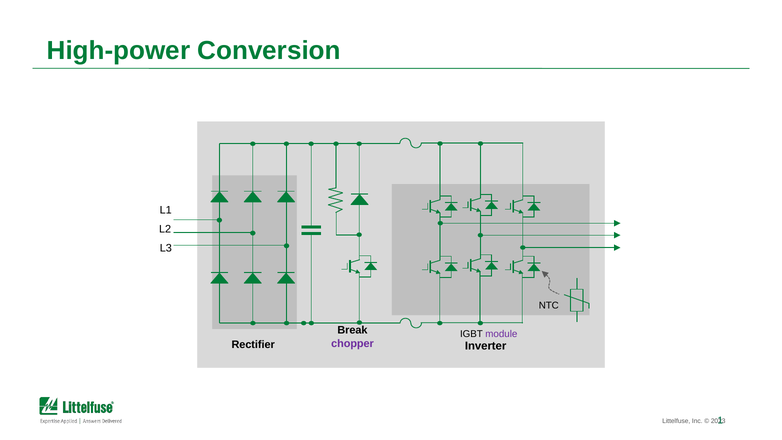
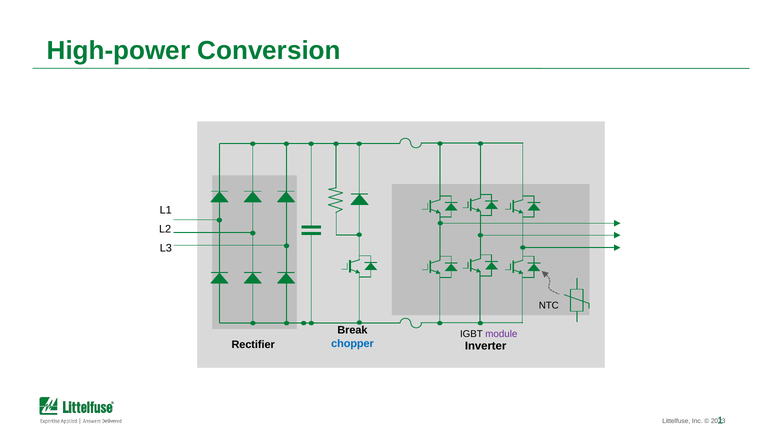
chopper colour: purple -> blue (352, 343)
